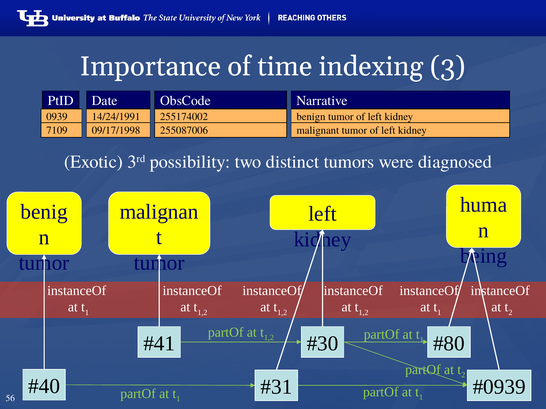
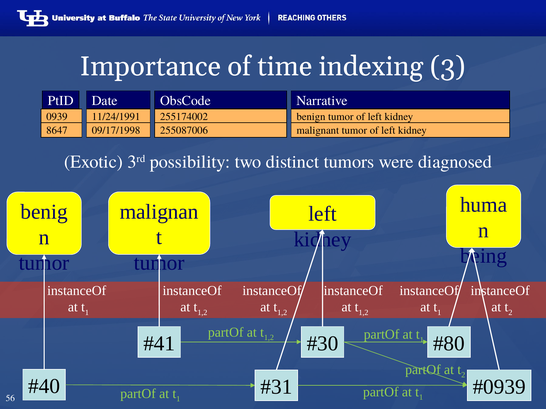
14/24/1991: 14/24/1991 -> 11/24/1991 (116, 117)
7109: 7109 -> 8647 (57, 131)
